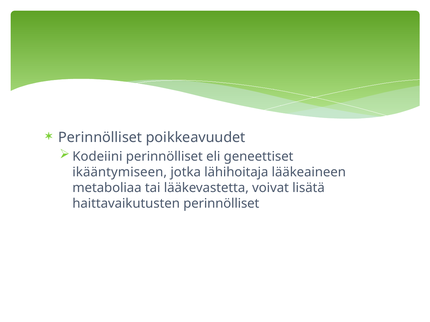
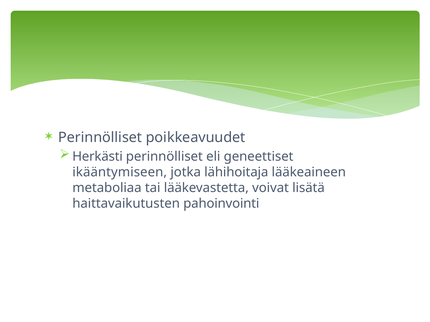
Kodeiini: Kodeiini -> Herkästi (98, 157)
haittavaikutusten perinnölliset: perinnölliset -> pahoinvointi (221, 204)
